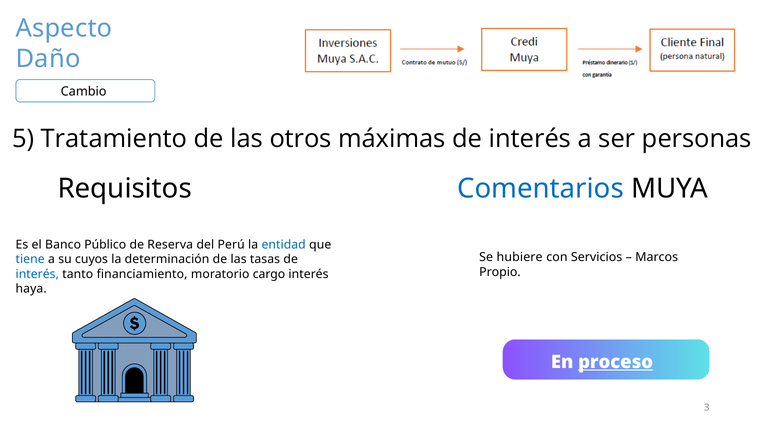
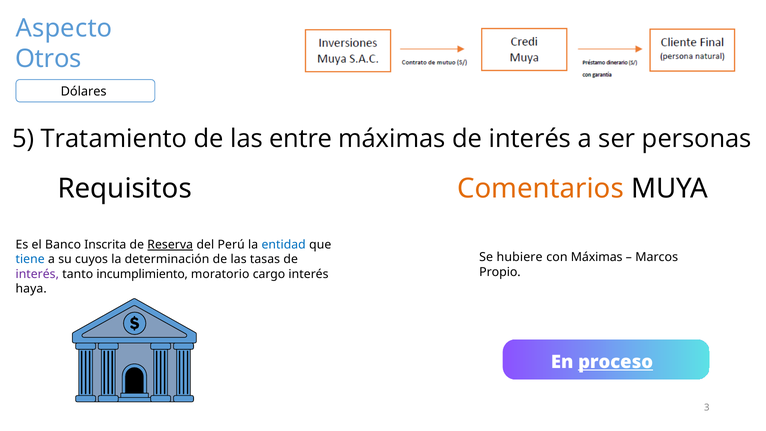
Daño: Daño -> Otros (48, 59)
Cambio: Cambio -> Dólares (84, 91)
otros: otros -> entre (301, 139)
Comentarios colour: blue -> orange (541, 189)
Público: Público -> Inscrita (105, 245)
Reserva underline: none -> present (170, 245)
con Servicios: Servicios -> Máximas (597, 257)
interés colour: blue -> purple (37, 274)
financiamiento: financiamiento -> incumplimiento (142, 274)
